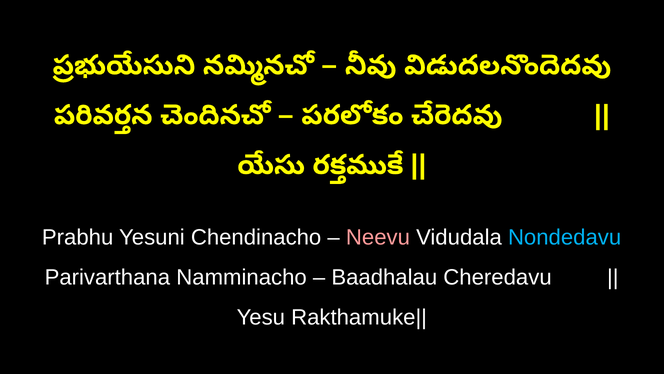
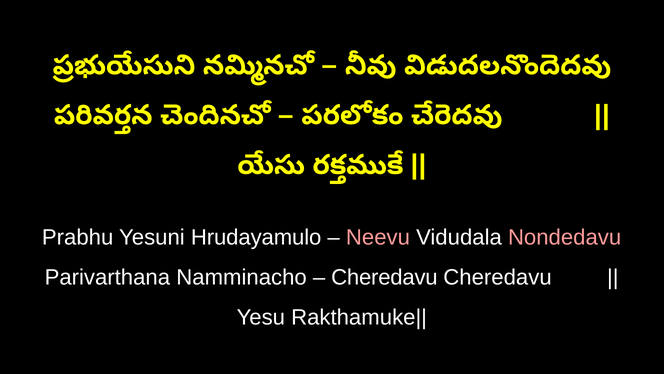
Chendinacho: Chendinacho -> Hrudayamulo (256, 237)
Nondedavu colour: light blue -> pink (565, 237)
Baadhalau: Baadhalau -> Cheredavu (384, 277)
